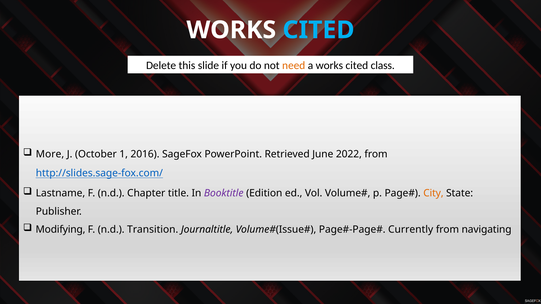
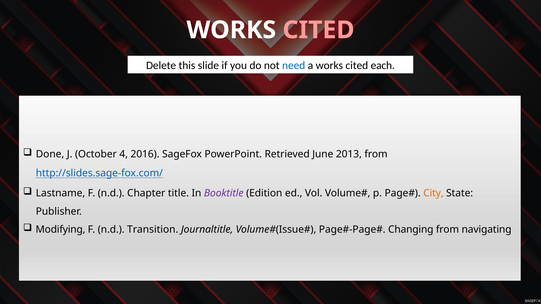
CITED colour: light blue -> pink (319, 30)
need colour: orange -> blue (294, 65)
class: class -> each (383, 65)
More: More -> Done (50, 154)
1: 1 -> 4 (124, 154)
2022: 2022 -> 2013 (349, 154)
Currently: Currently -> Changing (411, 230)
